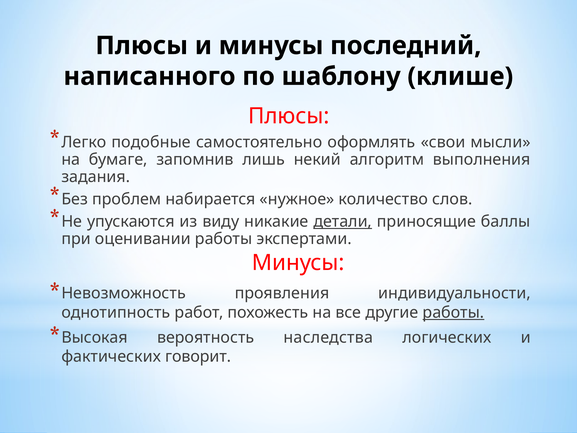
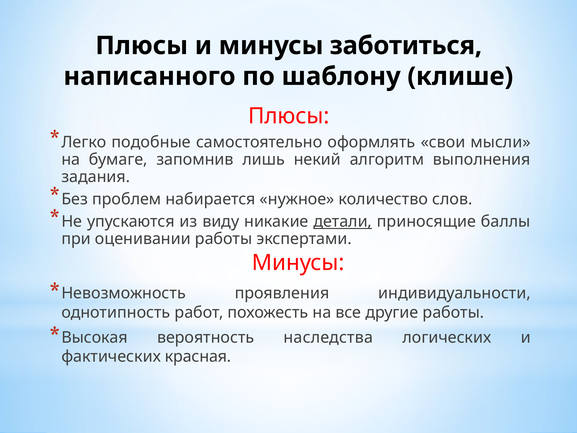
последний: последний -> заботиться (406, 46)
работы underline: present -> none (453, 312)
говорит: говорит -> красная (198, 356)
